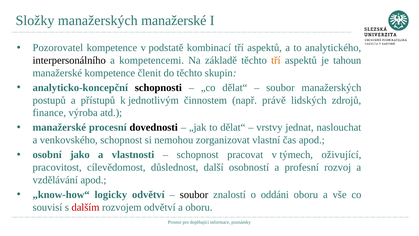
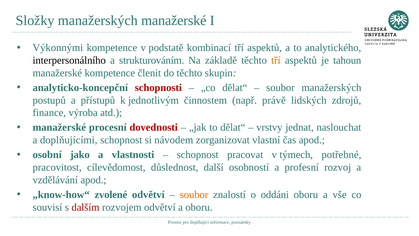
Pozorovatel: Pozorovatel -> Výkonnými (58, 48)
kompetencemi: kompetencemi -> strukturováním (152, 60)
schopnosti colour: black -> red (158, 88)
dovednosti colour: black -> red (154, 127)
venkovského: venkovského -> doplňujícími (69, 140)
nemohou: nemohou -> návodem (174, 140)
oživující: oživující -> potřebné (341, 155)
logicky: logicky -> zvolené (111, 194)
soubor colour: black -> orange (194, 194)
